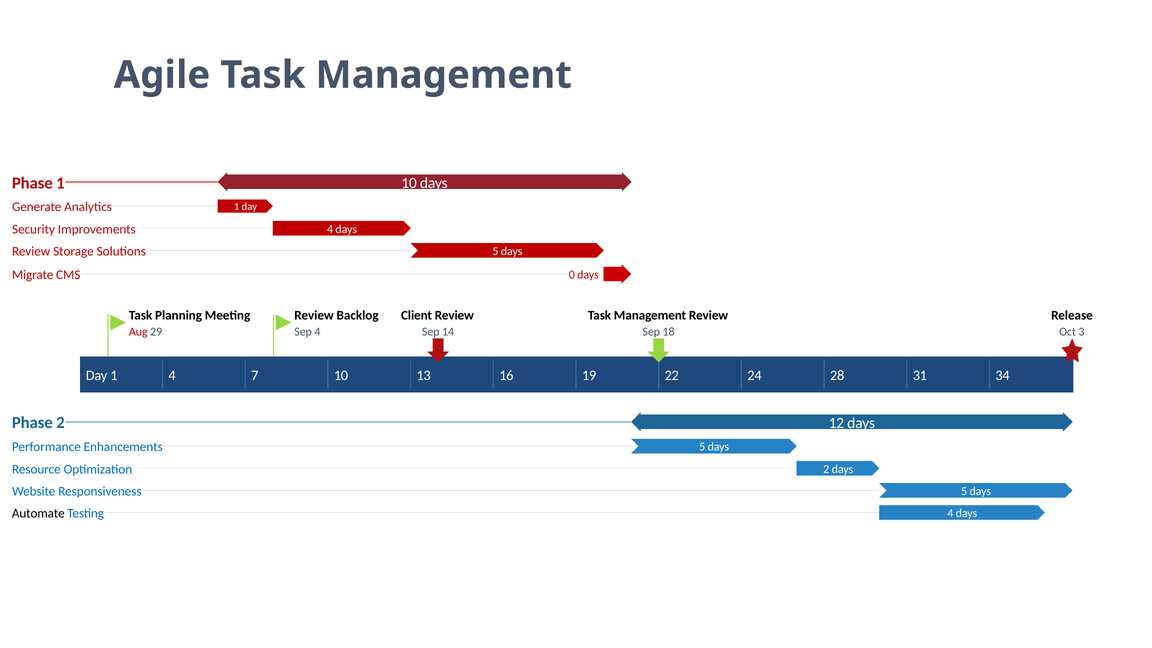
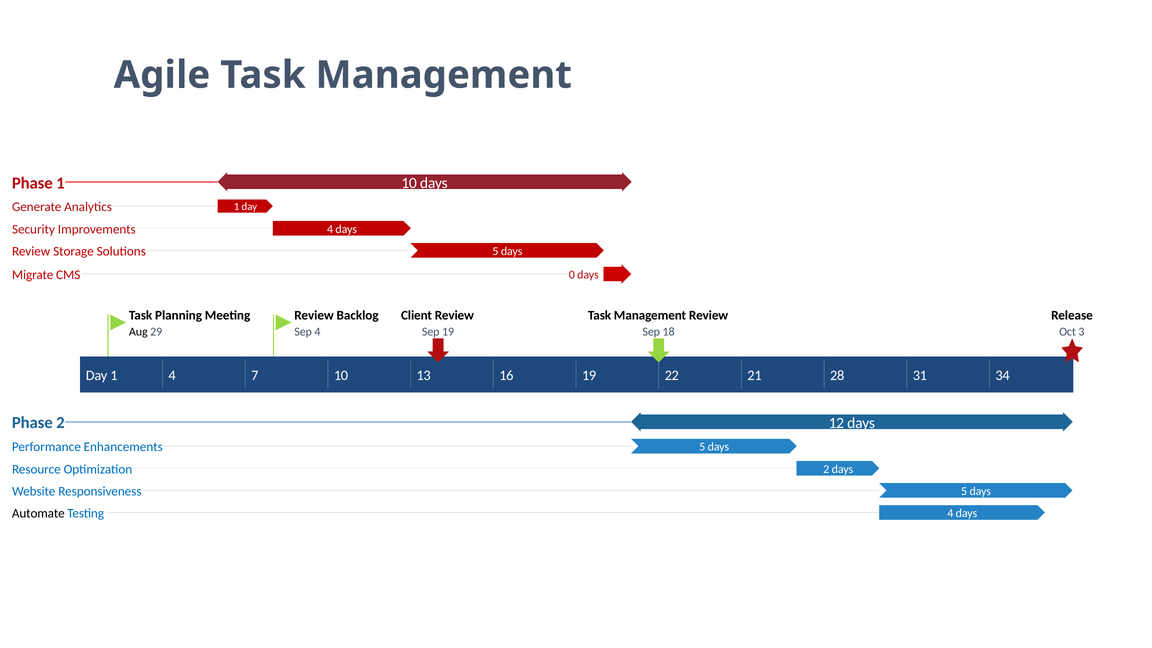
Aug colour: red -> black (138, 332)
Sep 14: 14 -> 19 (448, 332)
24: 24 -> 21 (755, 375)
